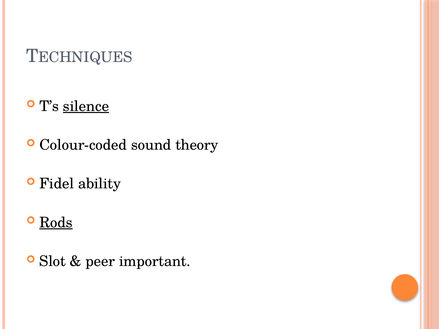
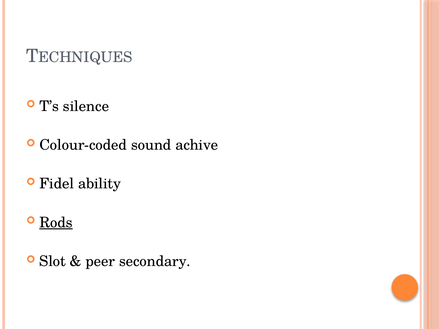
silence underline: present -> none (86, 106)
theory: theory -> achive (197, 145)
important: important -> secondary (155, 261)
